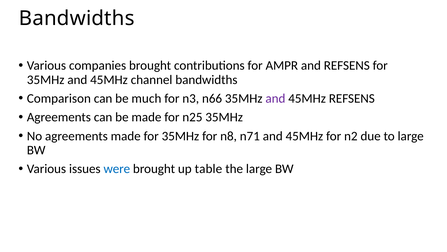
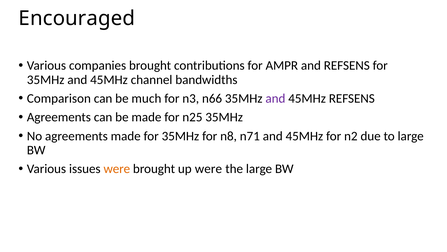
Bandwidths: Bandwidths -> Encouraged (77, 19)
were colour: blue -> orange (117, 168)
up table: table -> were (208, 168)
